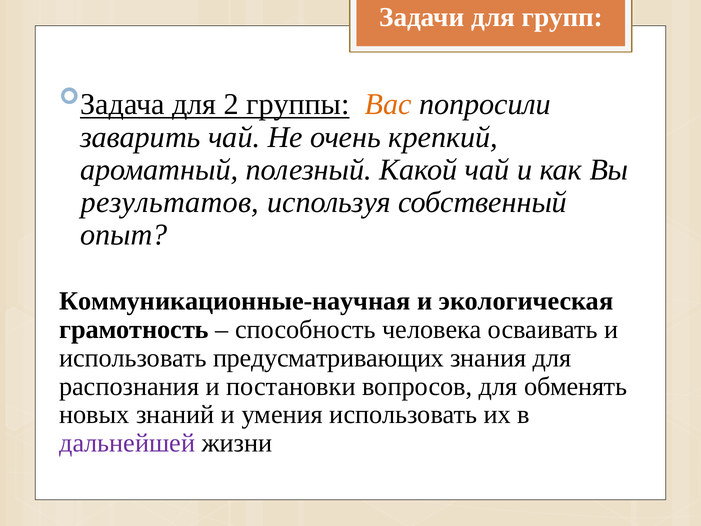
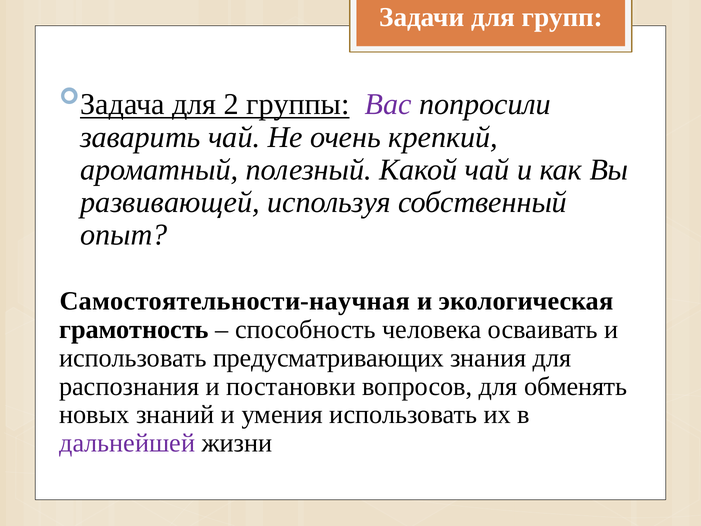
Вас colour: orange -> purple (388, 104)
результатов: результатов -> развивающей (170, 202)
Коммуникационные-научная: Коммуникационные-научная -> Самостоятельности-научная (235, 301)
